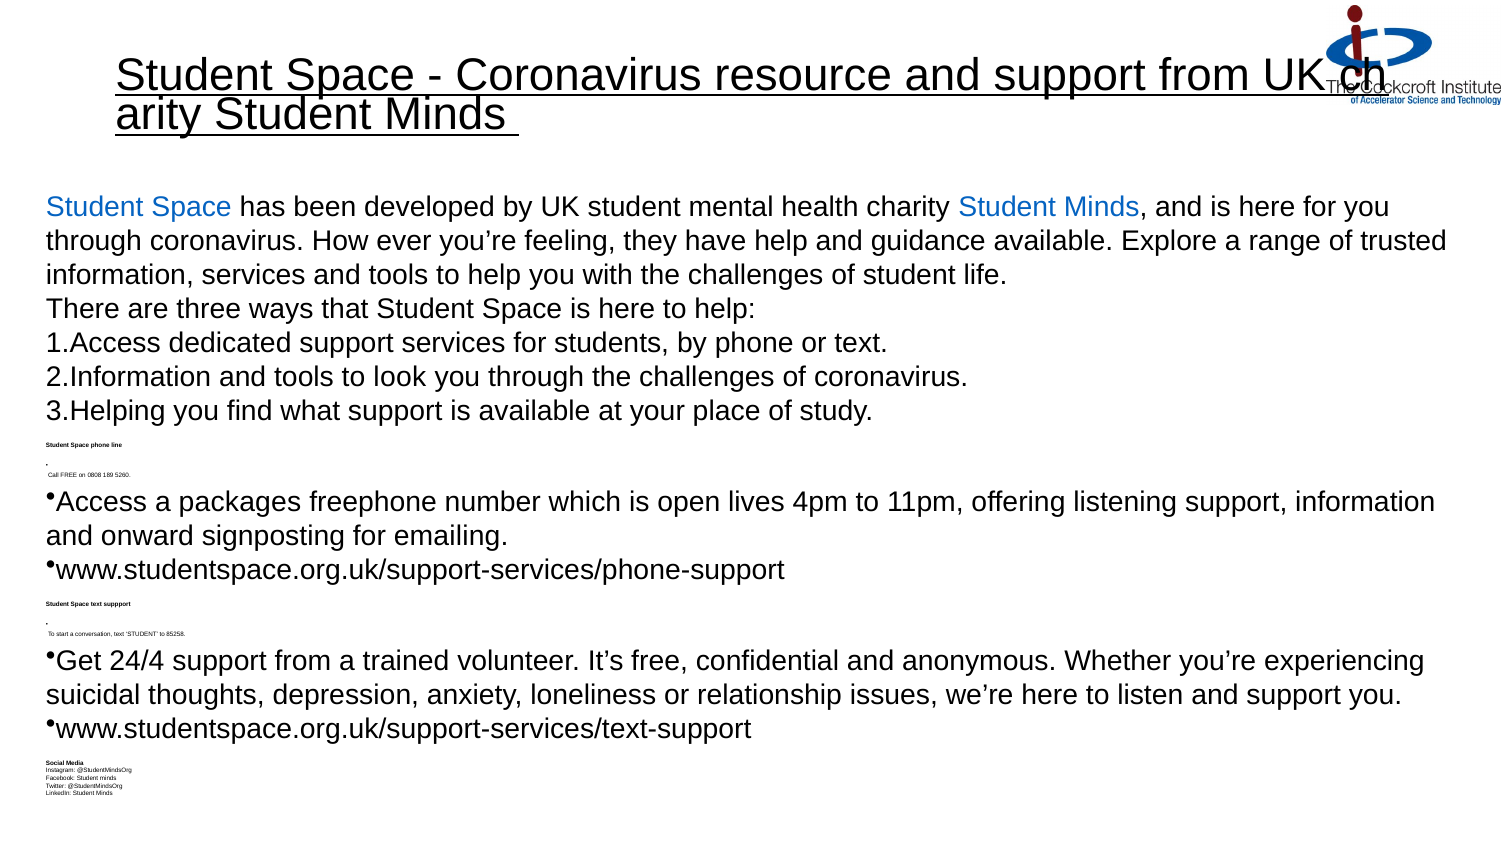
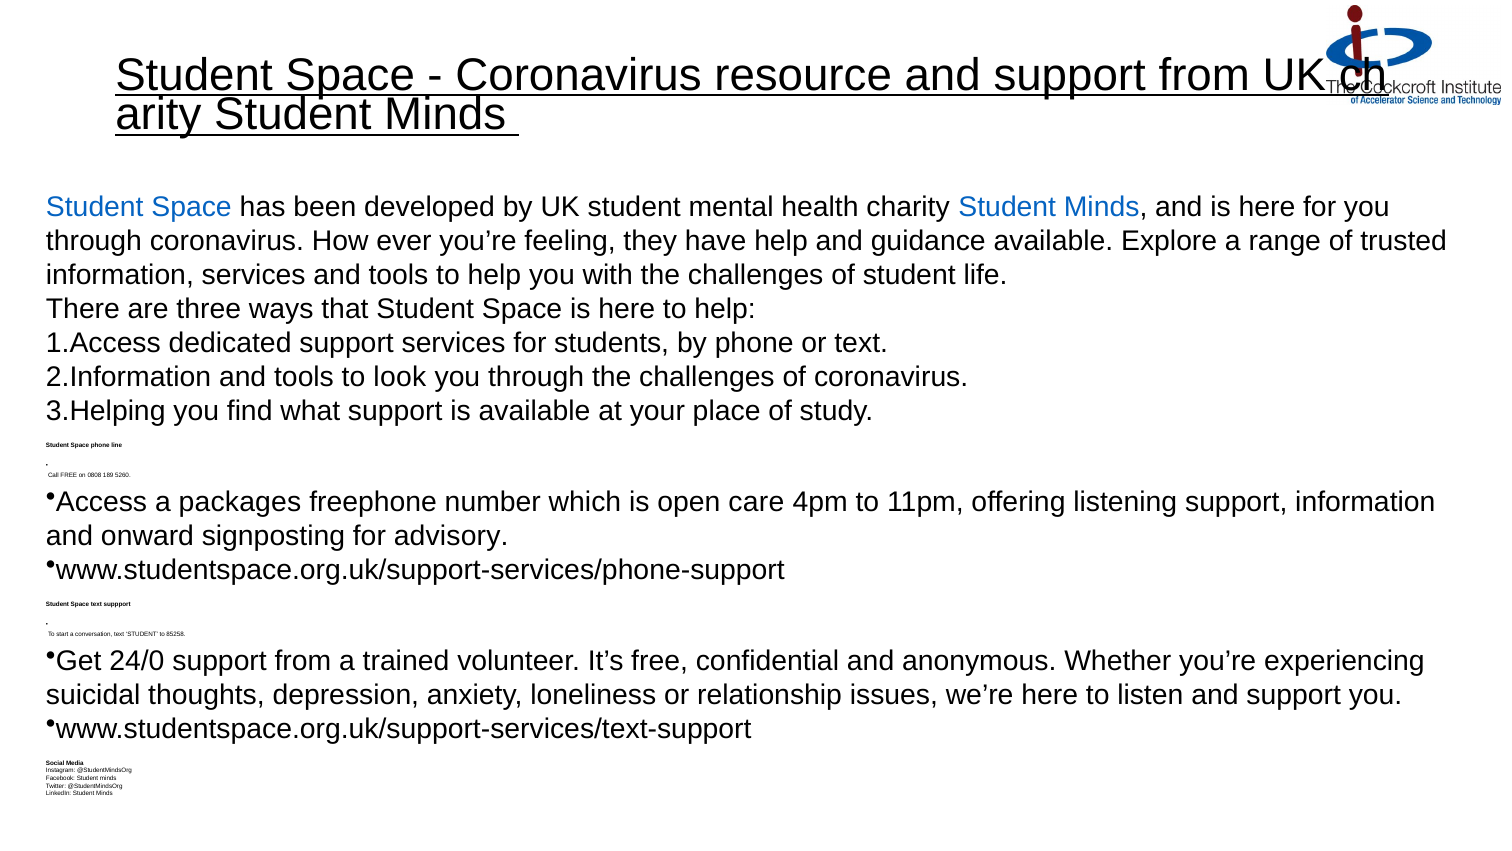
lives: lives -> care (756, 502)
emailing: emailing -> advisory (451, 536)
24/4: 24/4 -> 24/0 (137, 661)
